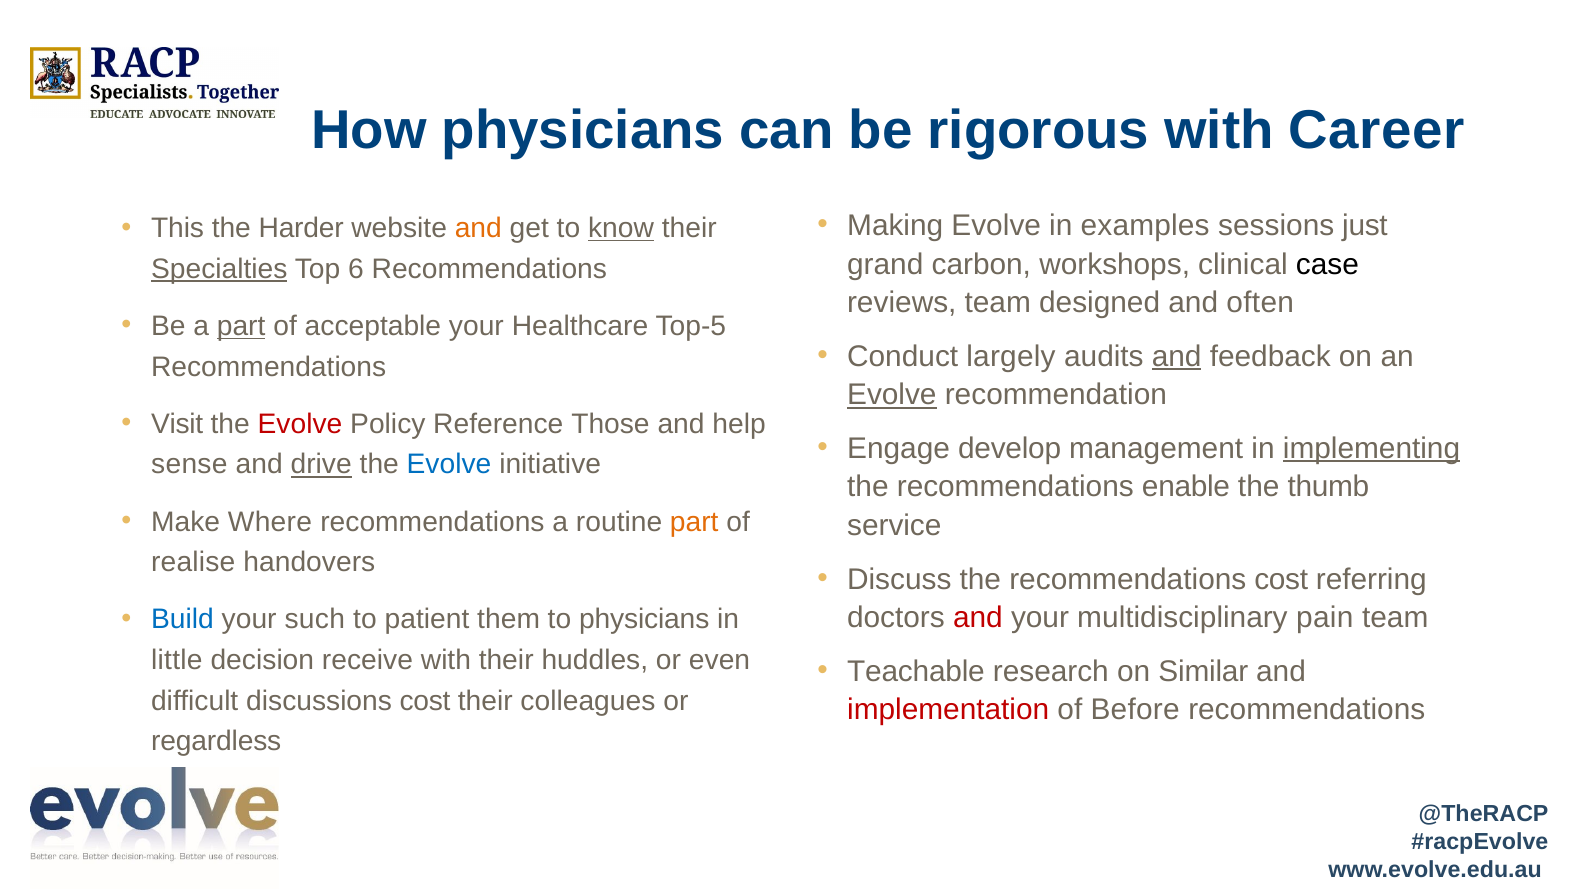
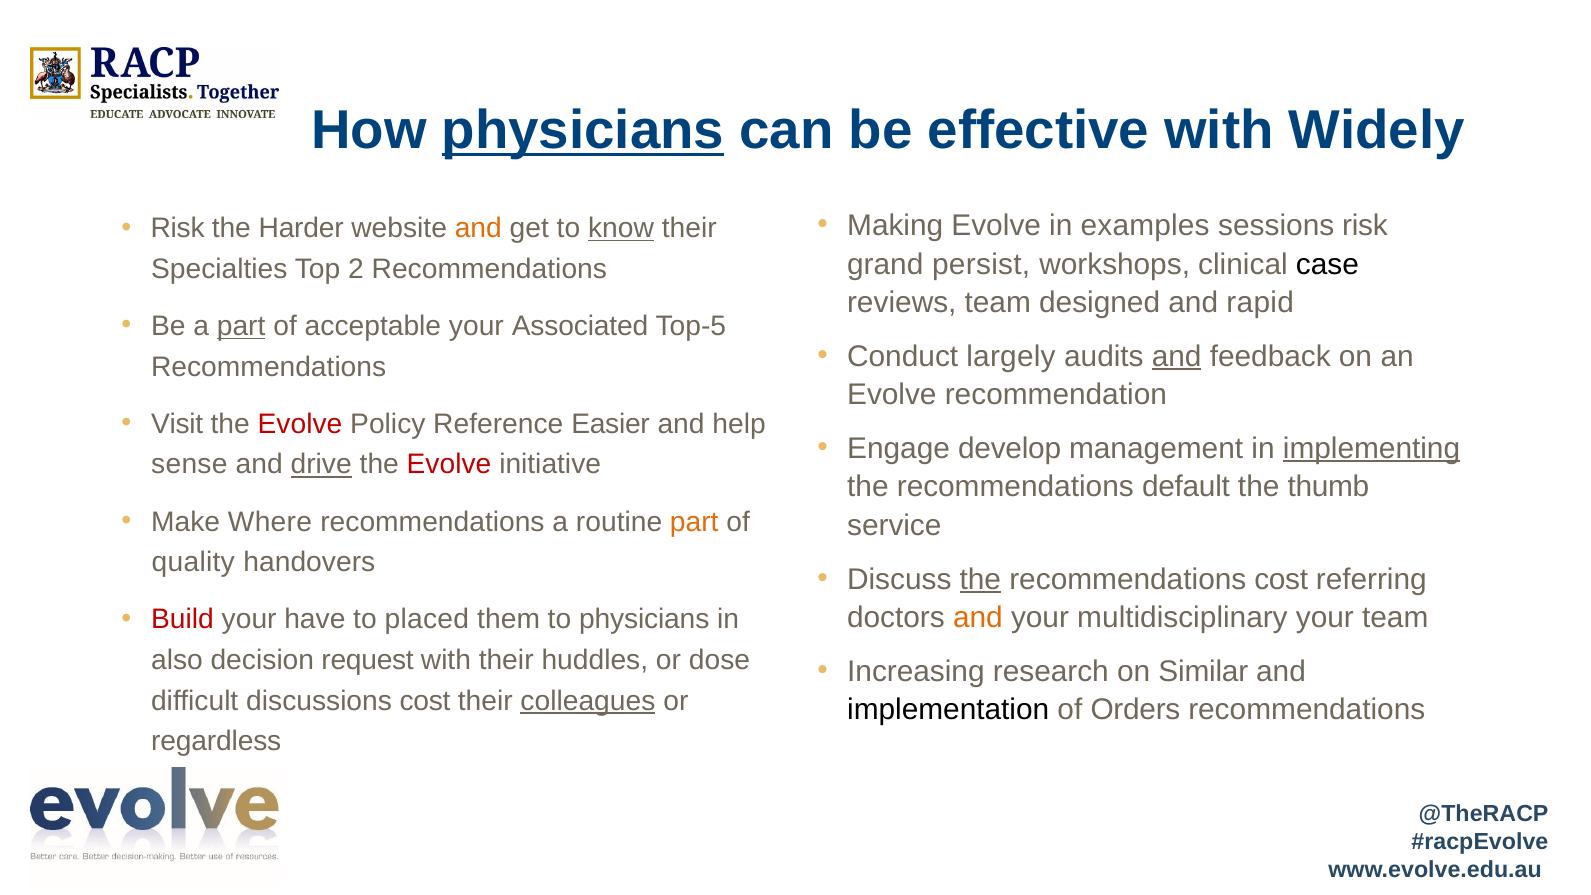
physicians underline: none -> present (583, 131)
rigorous: rigorous -> effective (1038, 131)
Career: Career -> Widely (1377, 131)
sessions just: just -> risk (1365, 226)
This: This -> Risk (178, 228)
carbon: carbon -> persist (981, 264)
Specialties underline: present -> none (219, 269)
6: 6 -> 2 (356, 269)
often: often -> rapid (1260, 303)
Healthcare: Healthcare -> Associated (580, 326)
Evolve underline: present -> none (892, 395)
Those: Those -> Easier (611, 424)
Evolve colour: blue -> red (449, 465)
enable: enable -> default (1186, 487)
realise: realise -> quality (193, 562)
the underline: none -> present (980, 579)
and colour: red -> orange (978, 618)
multidisciplinary pain: pain -> your (1325, 618)
Build colour: blue -> red (182, 619)
such: such -> have (315, 619)
patient: patient -> placed (427, 619)
little: little -> also (177, 660)
receive: receive -> request (368, 660)
even: even -> dose (720, 660)
Teachable: Teachable -> Increasing (916, 671)
colleagues underline: none -> present (588, 701)
implementation colour: red -> black (948, 710)
Before: Before -> Orders (1135, 710)
